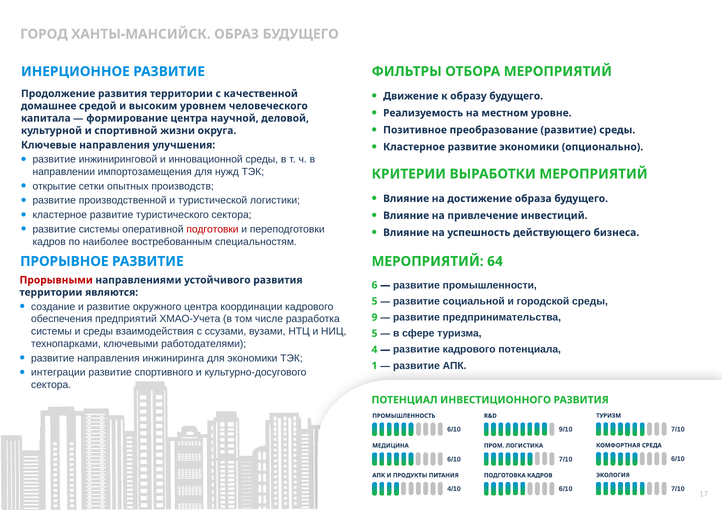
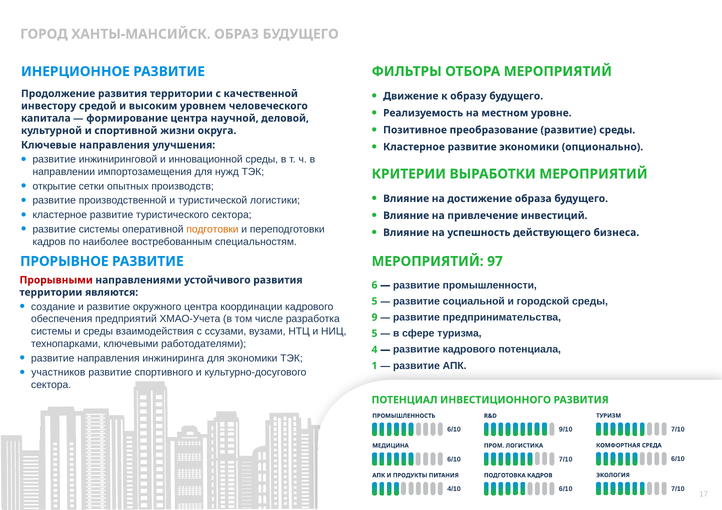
домашнее: домашнее -> инвестору (49, 106)
подготовки colour: red -> orange (212, 230)
64: 64 -> 97 (495, 262)
интеграции: интеграции -> участников (58, 373)
